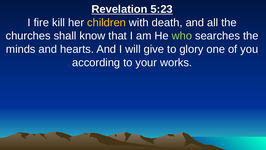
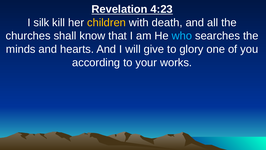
5:23: 5:23 -> 4:23 (162, 9)
fire: fire -> silk (41, 22)
who colour: light green -> light blue (182, 36)
